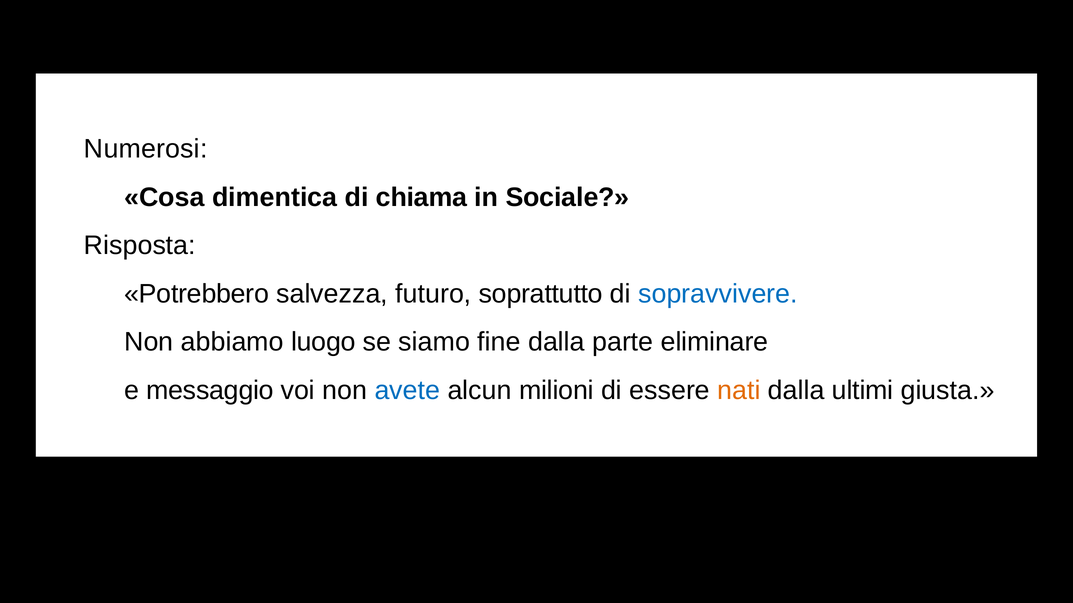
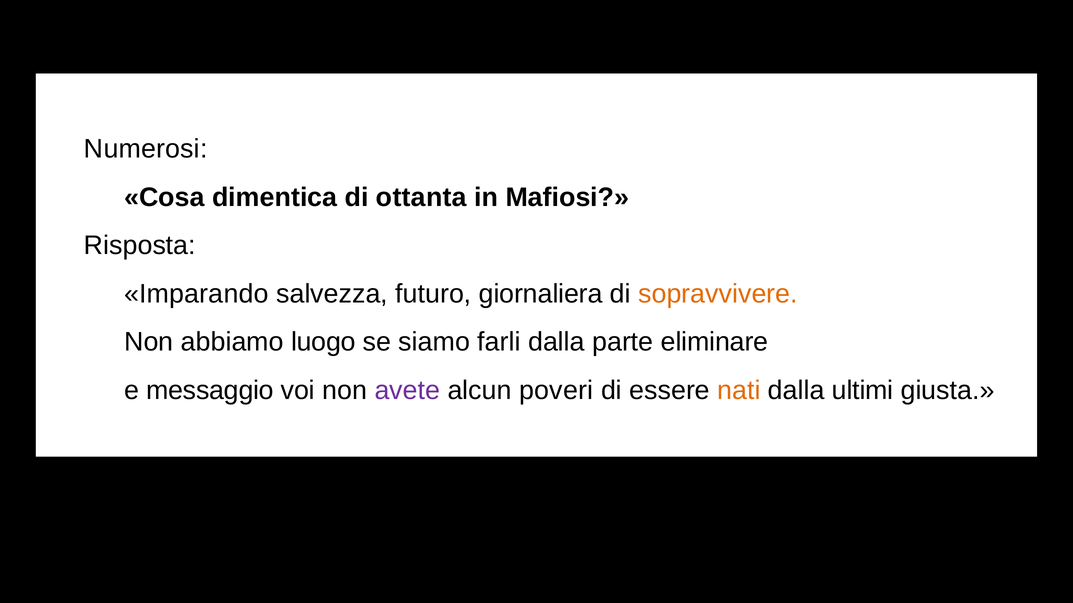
chiama: chiama -> ottanta (421, 197)
Sociale: Sociale -> Mafiosi (567, 197)
Potrebbero: Potrebbero -> Imparando (196, 294)
soprattutto: soprattutto -> giornaliera (541, 294)
sopravvivere colour: blue -> orange (718, 294)
fine: fine -> farli (499, 342)
avete colour: blue -> purple (407, 391)
milioni: milioni -> poveri (556, 391)
